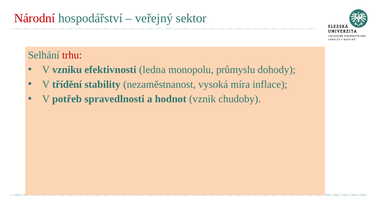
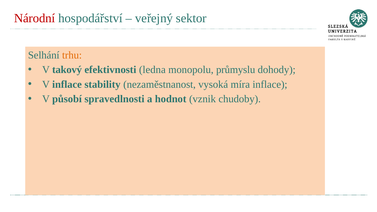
trhu colour: red -> orange (72, 55)
vzniku: vzniku -> takový (67, 70)
V třídění: třídění -> inflace (67, 84)
potřeb: potřeb -> působí (67, 99)
